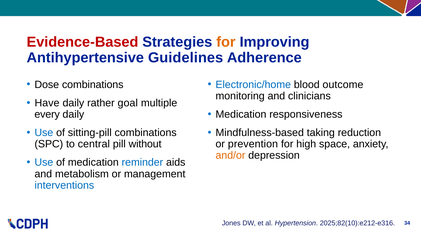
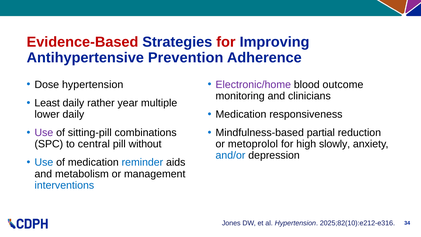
for colour: orange -> red (226, 42)
Guidelines: Guidelines -> Prevention (186, 58)
Dose combinations: combinations -> hypertension (93, 85)
Electronic/home colour: blue -> purple (253, 85)
Have: Have -> Least (47, 103)
goal: goal -> year (128, 103)
every: every -> lower (47, 114)
Use colour: blue -> purple (44, 133)
taking: taking -> partial (321, 133)
prevention: prevention -> metoprolol (253, 144)
space: space -> slowly (335, 144)
and/or colour: orange -> blue (230, 155)
